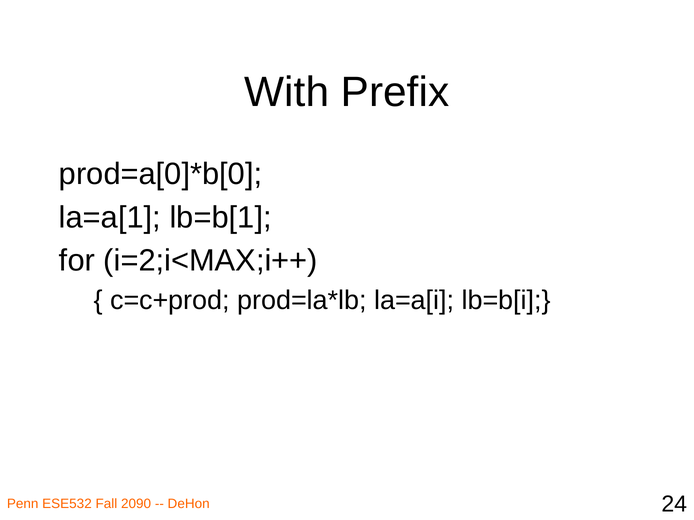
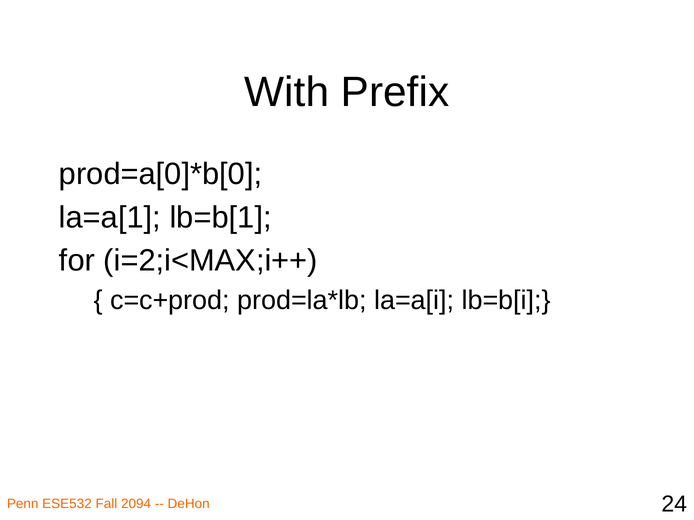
2090: 2090 -> 2094 (136, 504)
